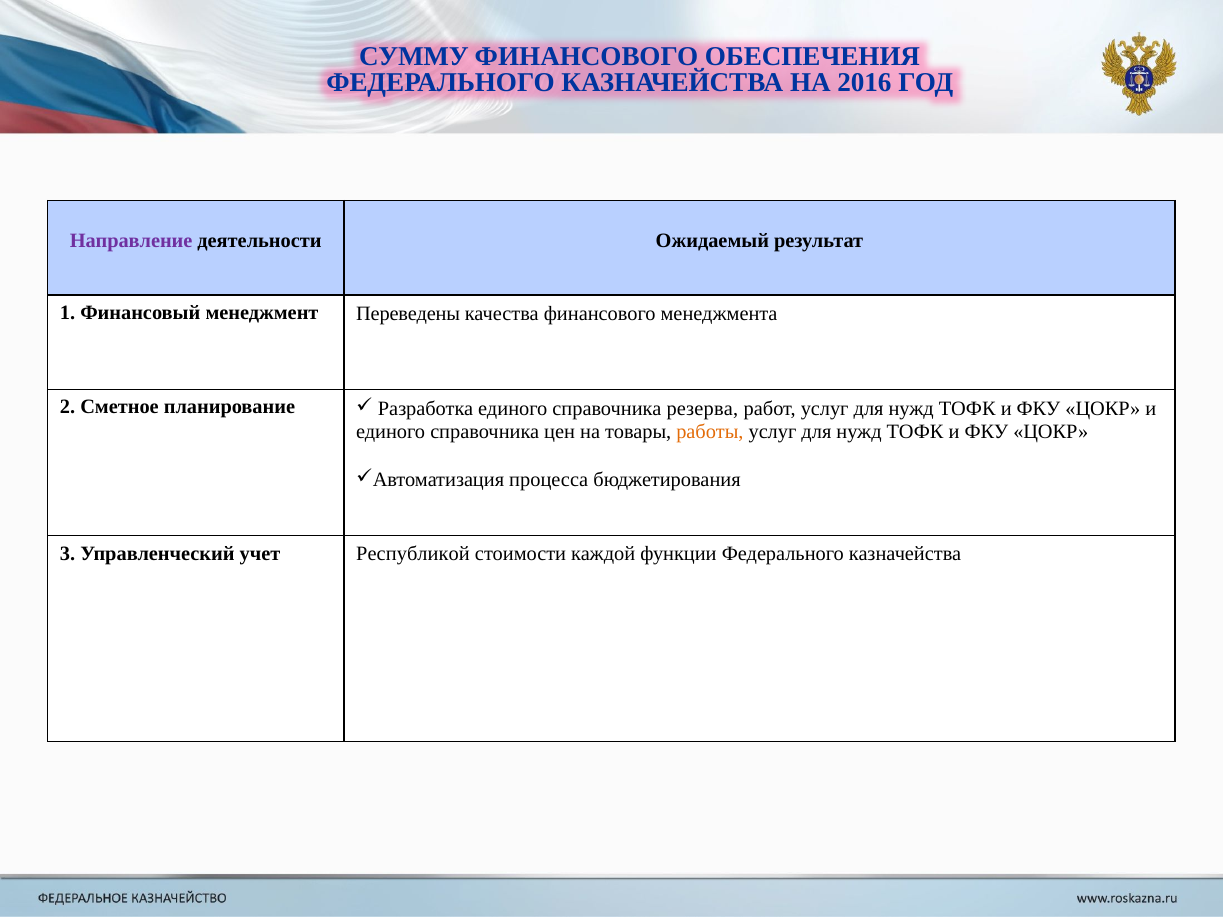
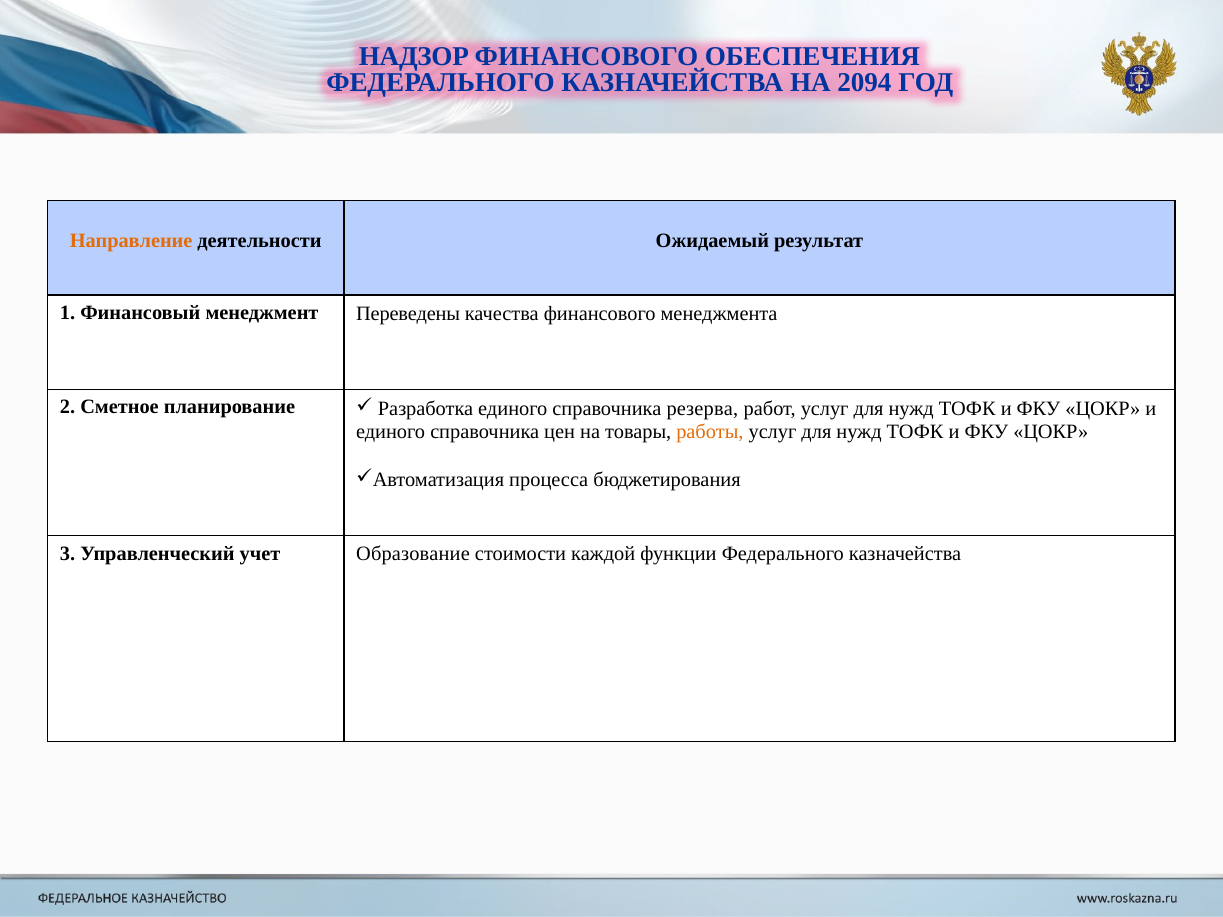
СУММУ: СУММУ -> НАДЗОР (414, 56)
2016: 2016 -> 2094 (864, 82)
Направление colour: purple -> orange (131, 241)
Республикой: Республикой -> Образование (413, 554)
